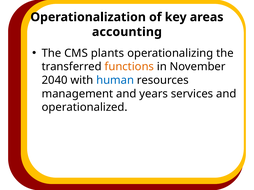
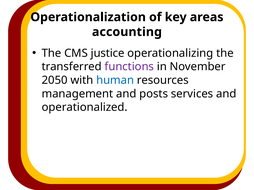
plants: plants -> justice (108, 53)
functions colour: orange -> purple (129, 67)
2040: 2040 -> 2050 (55, 80)
years: years -> posts (154, 94)
